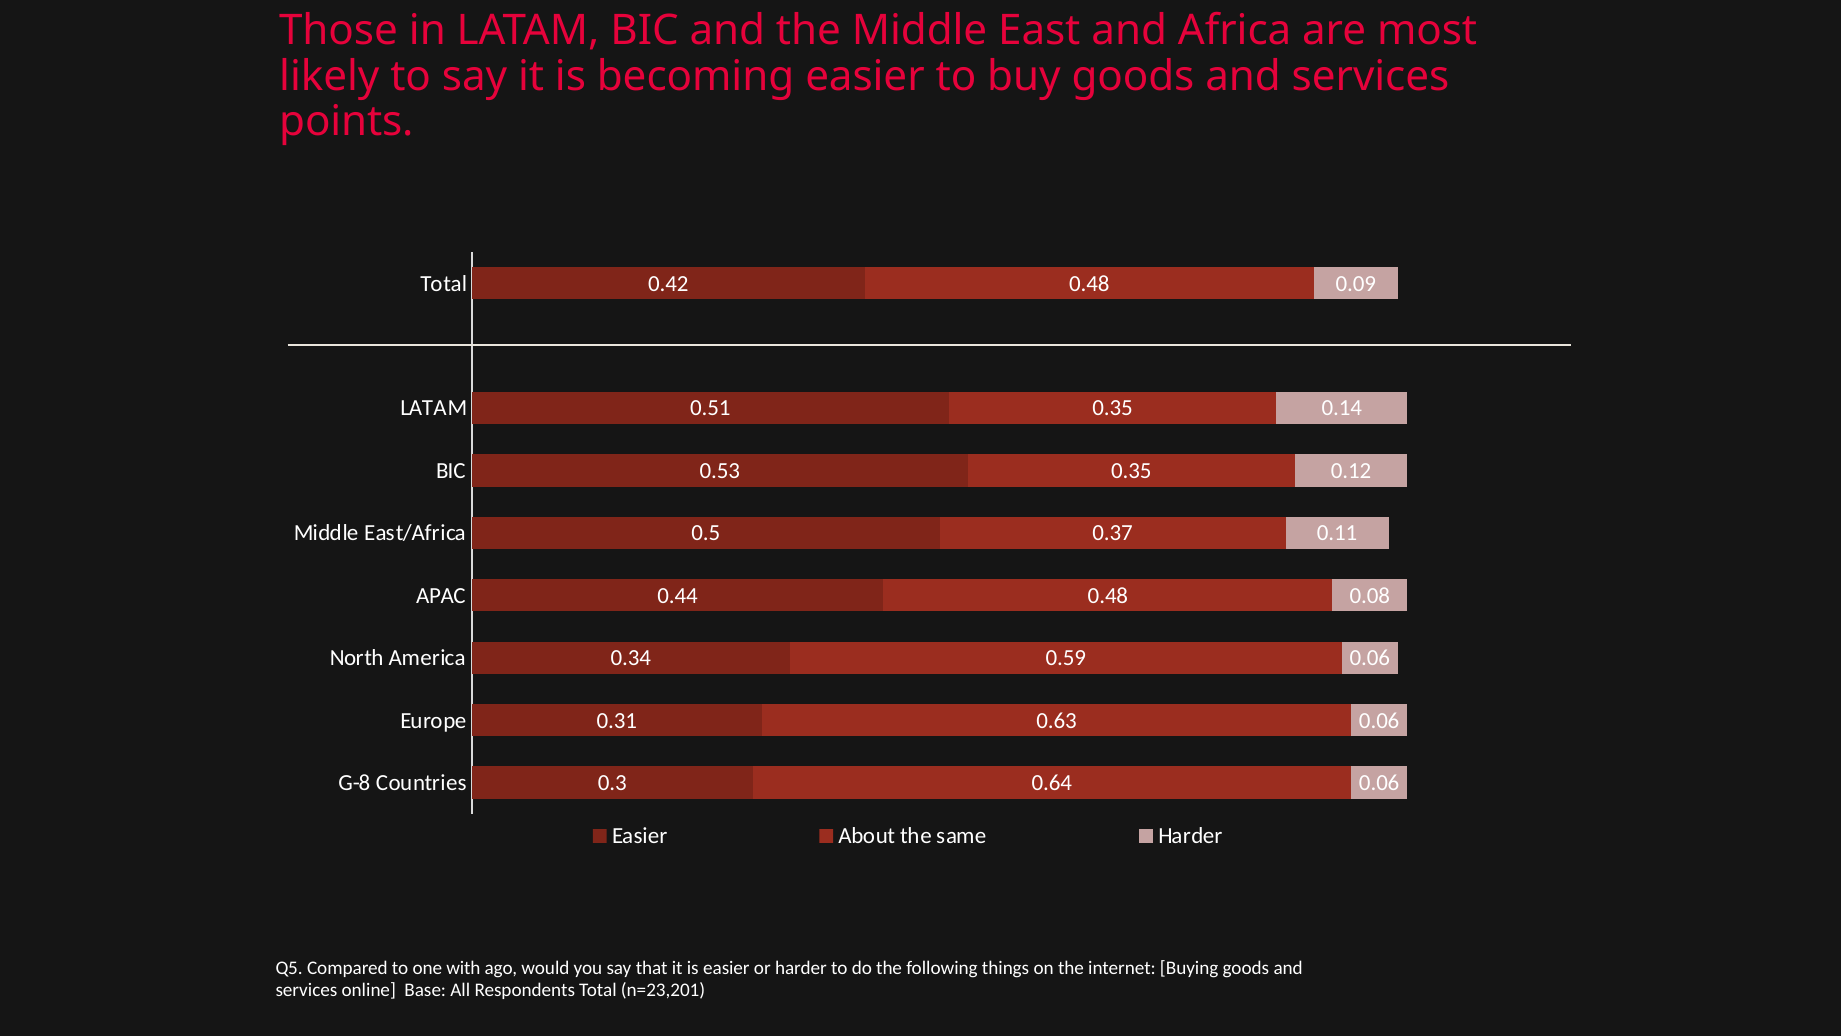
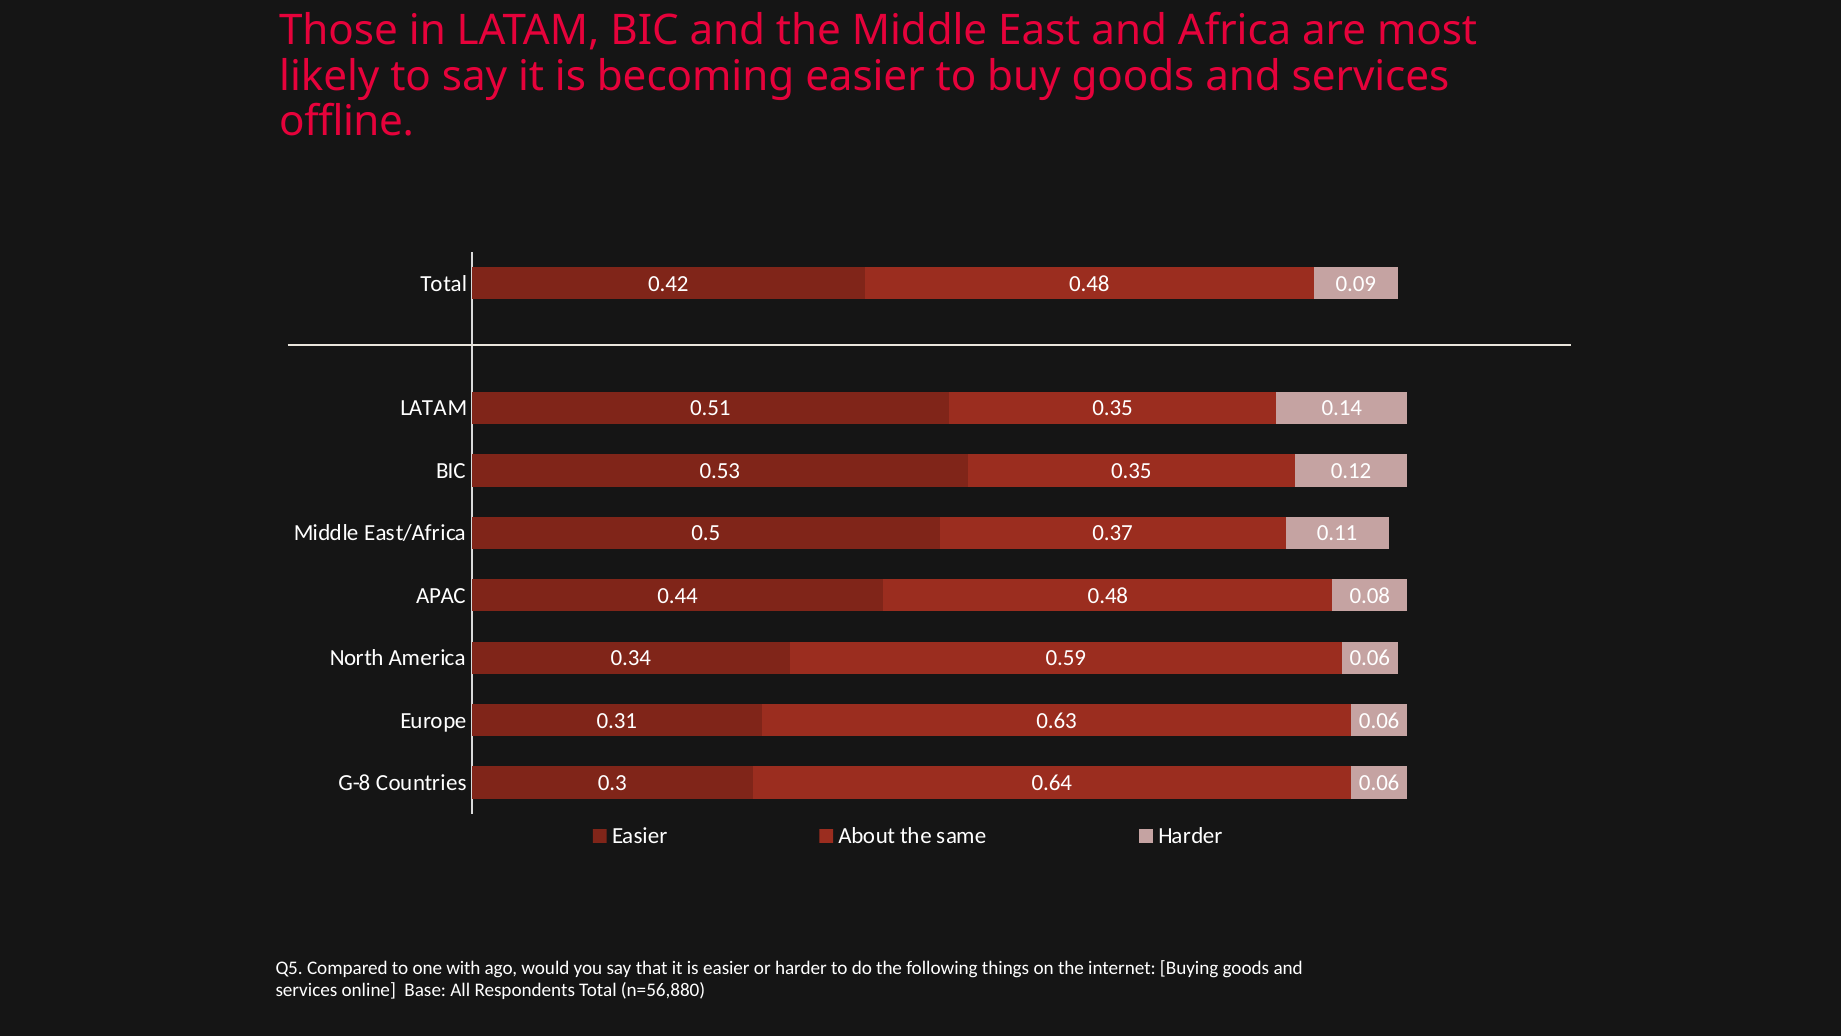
points: points -> offline (347, 122)
n=23,201: n=23,201 -> n=56,880 (663, 990)
